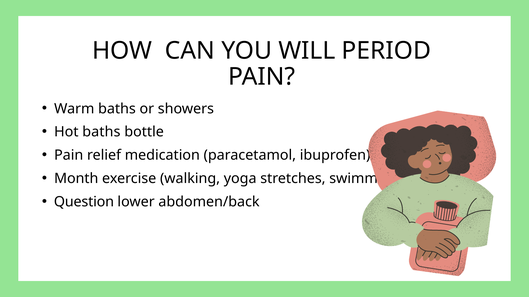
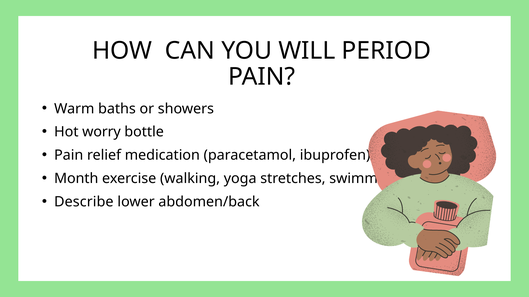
Hot baths: baths -> worry (101, 132)
Question: Question -> Describe (84, 202)
